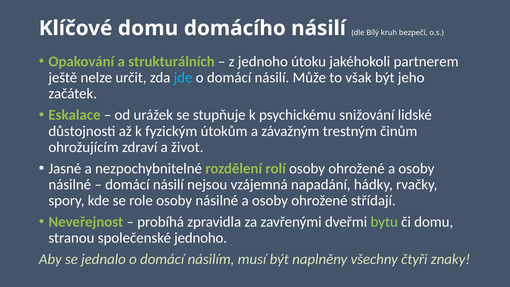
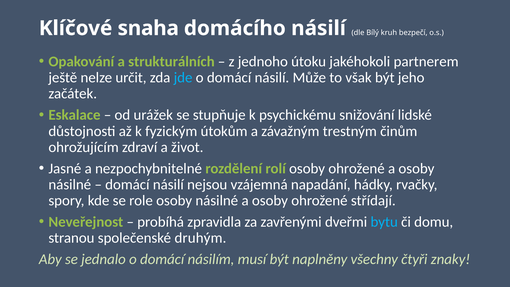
Klíčové domu: domu -> snaha (148, 28)
bytu colour: light green -> light blue (384, 222)
společenské jednoho: jednoho -> druhým (200, 238)
